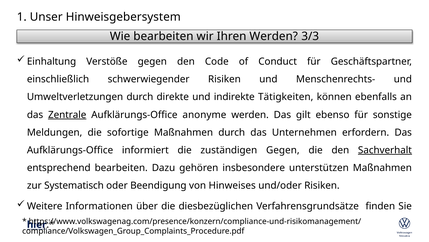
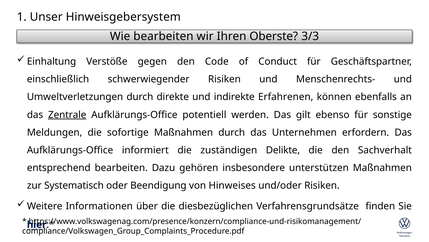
Ihren Werden: Werden -> Oberste (274, 36)
Tätigkeiten: Tätigkeiten -> Erfahrenen (286, 97)
anonyme: anonyme -> potentiell (204, 114)
zuständigen Gegen: Gegen -> Delikte (283, 150)
Sachverhalt underline: present -> none (385, 150)
